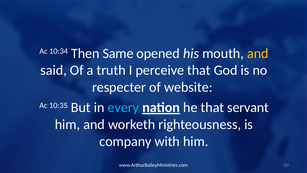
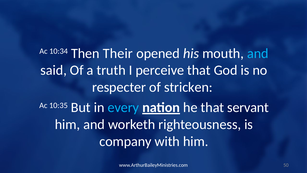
Same: Same -> Their (118, 53)
and colour: yellow -> light blue (258, 53)
website: website -> stricken (188, 87)
